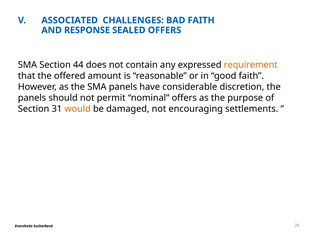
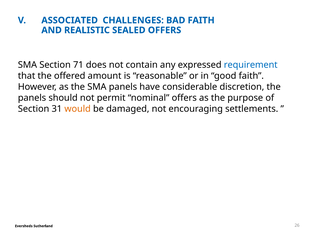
RESPONSE: RESPONSE -> REALISTIC (87, 30)
44: 44 -> 71 (78, 65)
requirement colour: orange -> blue (251, 65)
